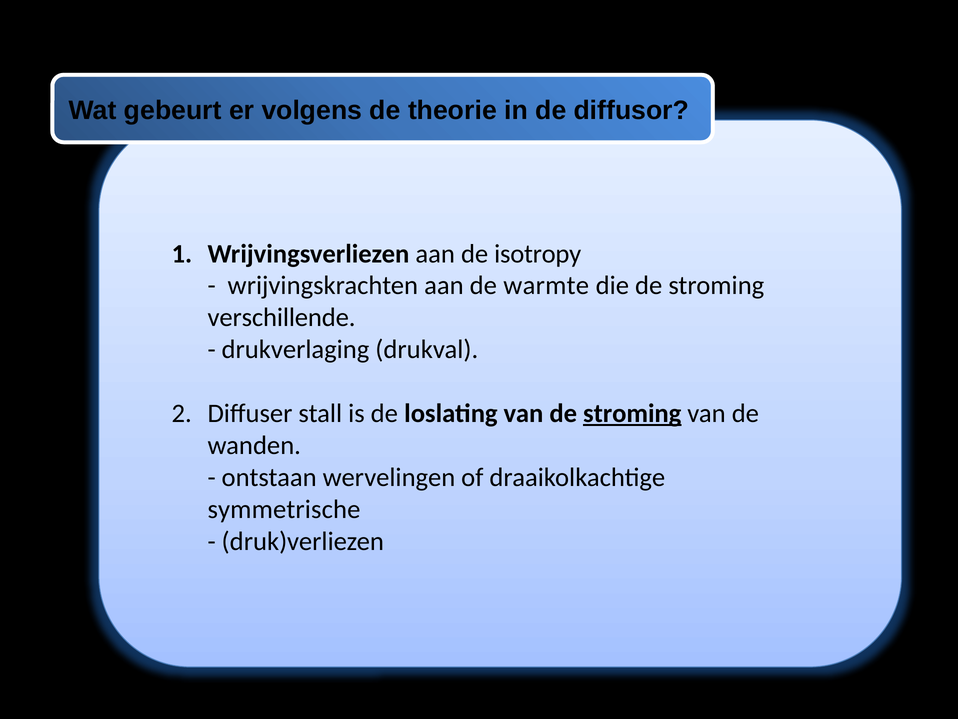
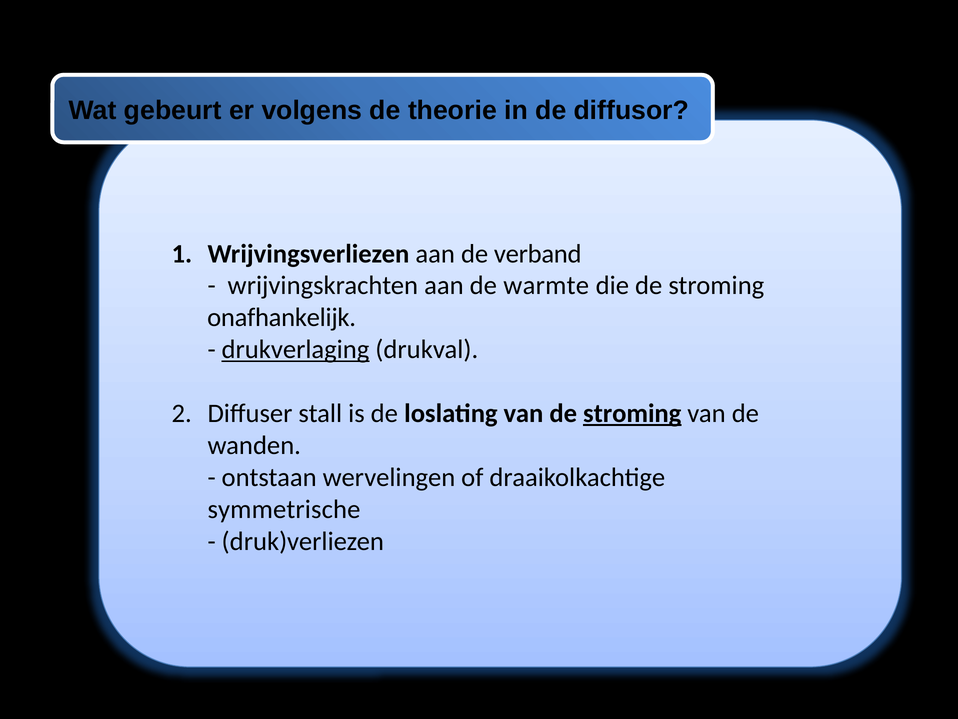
isotropy: isotropy -> verband (538, 254)
verschillende: verschillende -> onafhankelijk (282, 317)
drukverlaging underline: none -> present (295, 349)
